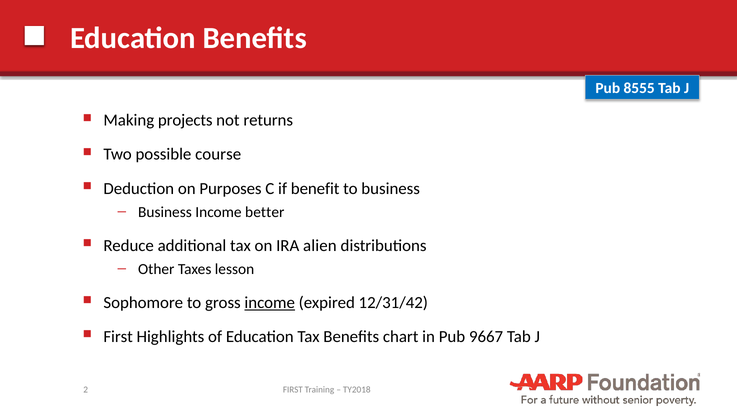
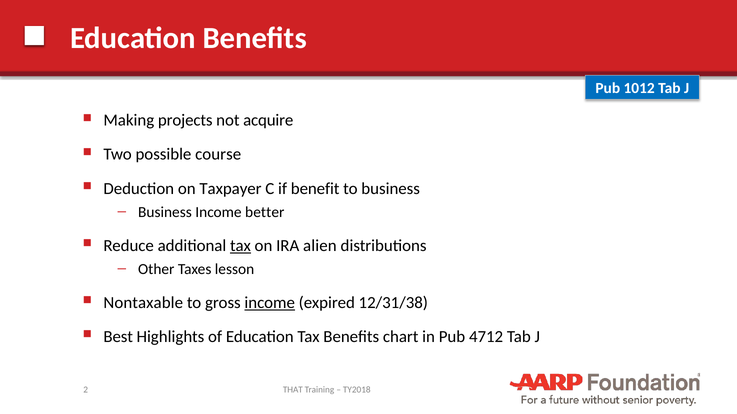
8555: 8555 -> 1012 (639, 88)
returns: returns -> acquire (268, 121)
Purposes: Purposes -> Taxpayer (230, 189)
tax underline: none -> present (240, 246)
Sophomore: Sophomore -> Nontaxable (143, 303)
12/31/42: 12/31/42 -> 12/31/38 (393, 303)
First: First -> Best (118, 337)
9667: 9667 -> 4712 (486, 337)
FIRST: FIRST -> THAT (293, 390)
